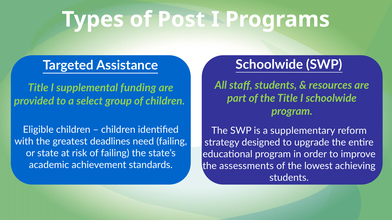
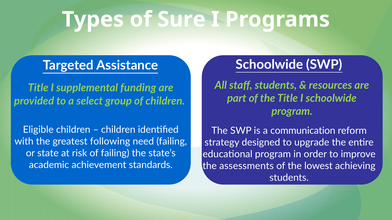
Post: Post -> Sure (181, 19)
supplementary: supplementary -> communication (303, 131)
deadlines: deadlines -> following (110, 142)
